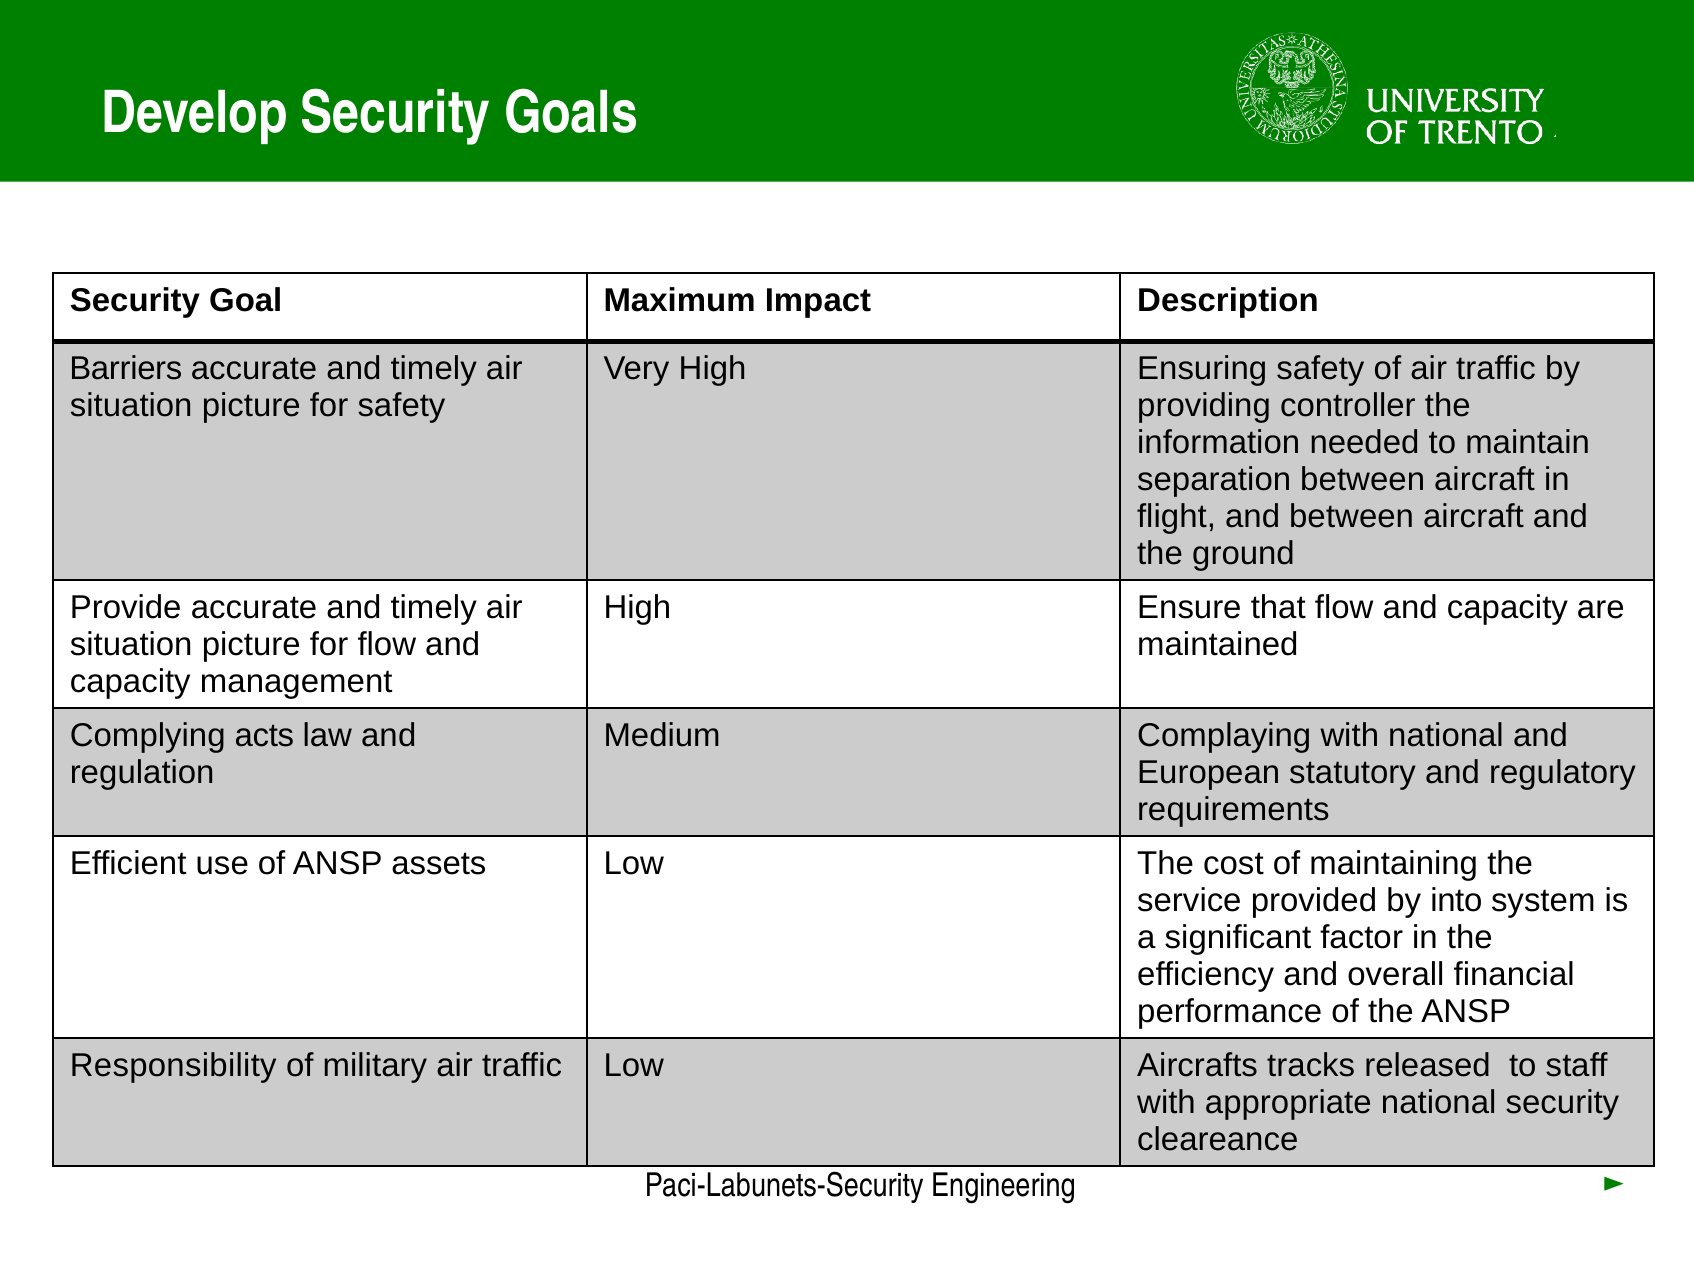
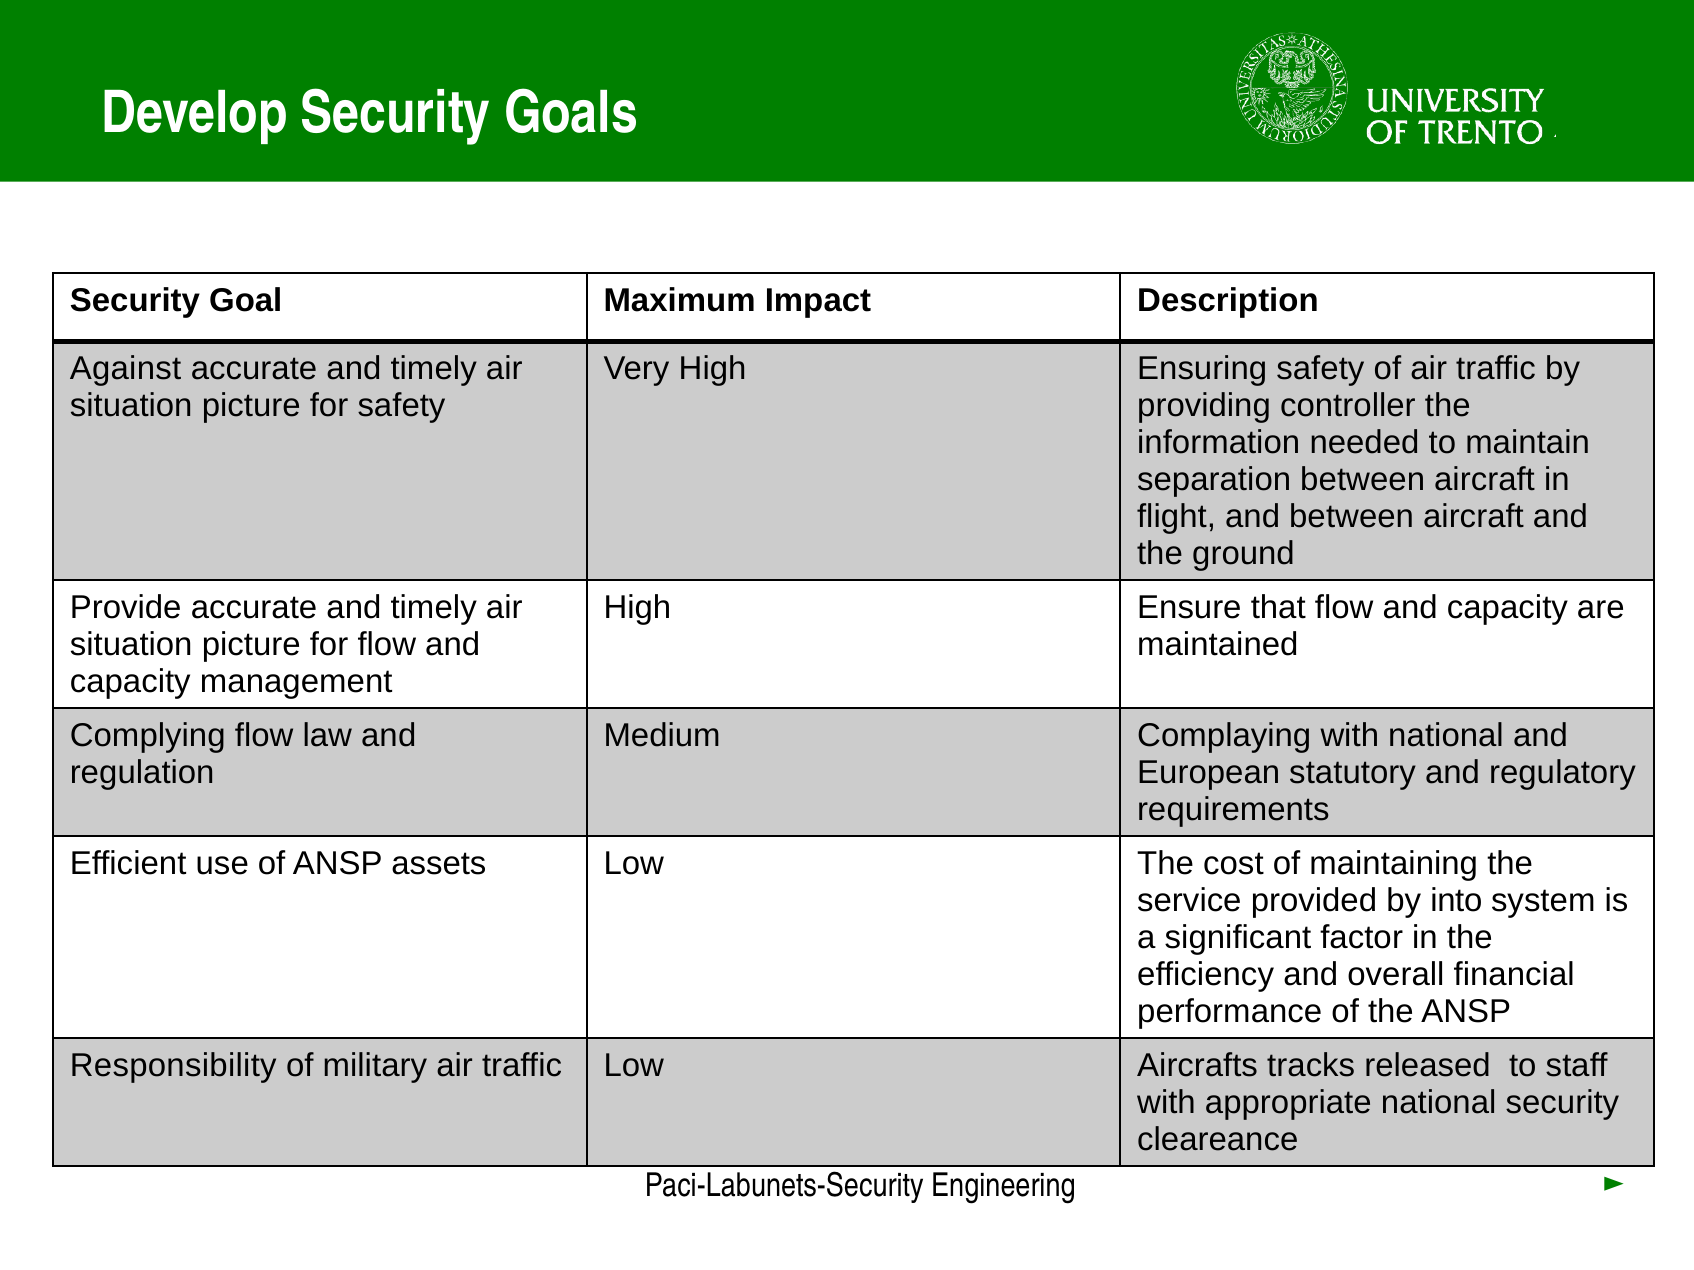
Barriers: Barriers -> Against (126, 369)
Complying acts: acts -> flow (264, 736)
